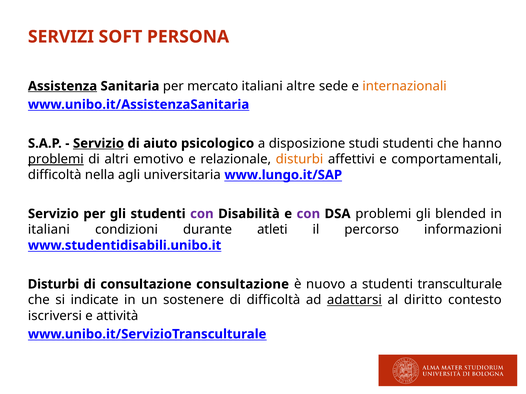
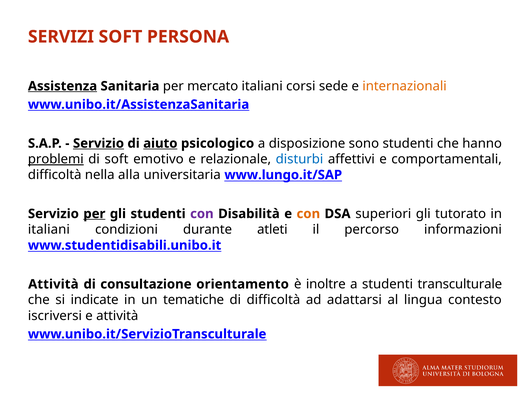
altre: altre -> corsi (301, 86)
aiuto underline: none -> present (160, 144)
studi: studi -> sono (364, 144)
di altri: altri -> soft (116, 159)
disturbi colour: orange -> blue (300, 159)
agli: agli -> alla (129, 175)
per underline: none -> present (94, 214)
con colour: purple -> orange (308, 214)
DSA problemi: problemi -> superiori (383, 214)
blended: blended -> tutorato (461, 214)
Disturbi: Disturbi -> Attività (53, 285)
consultazione consultazione: consultazione -> orientamento (243, 285)
nuovo: nuovo -> inoltre (326, 285)
sostenere: sostenere -> tematiche (194, 300)
adattarsi underline: present -> none (354, 300)
diritto: diritto -> lingua (423, 300)
